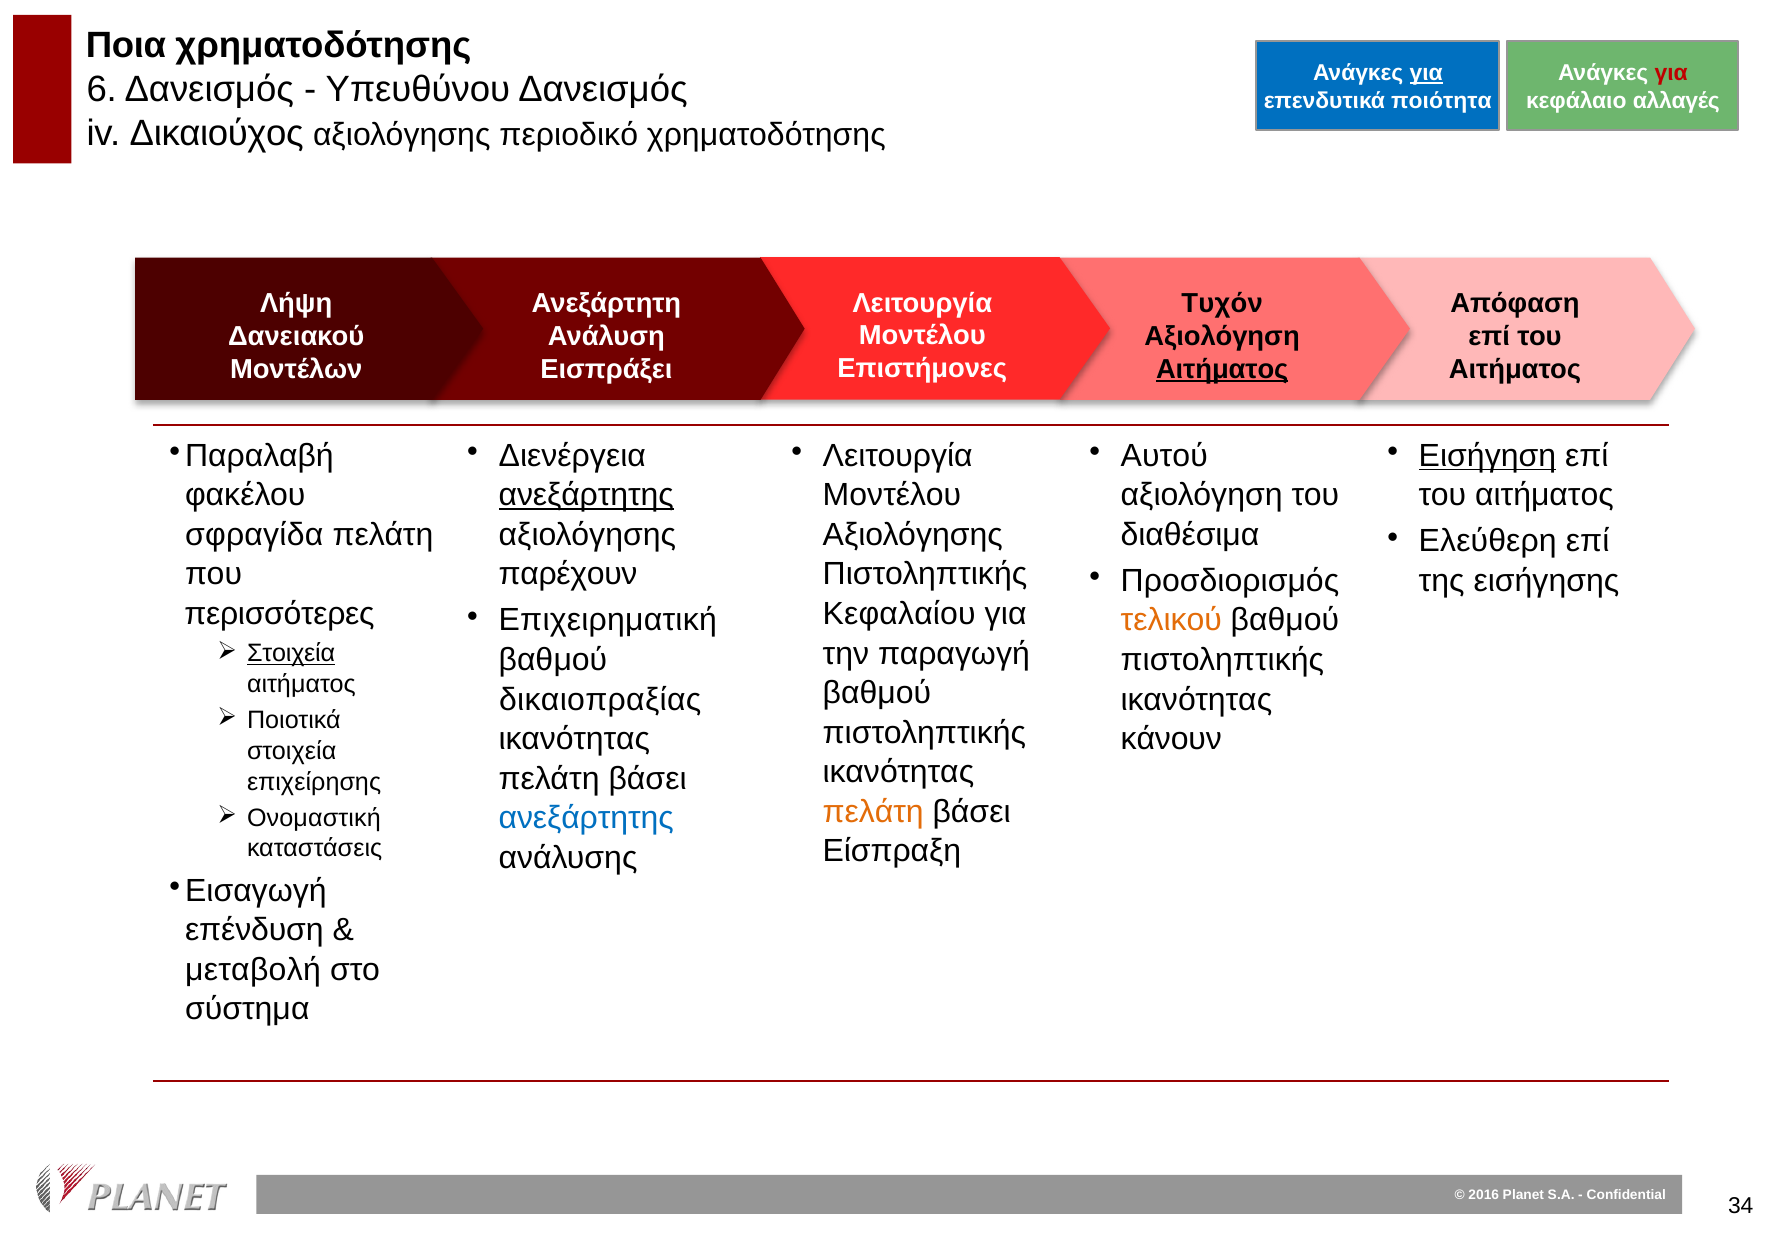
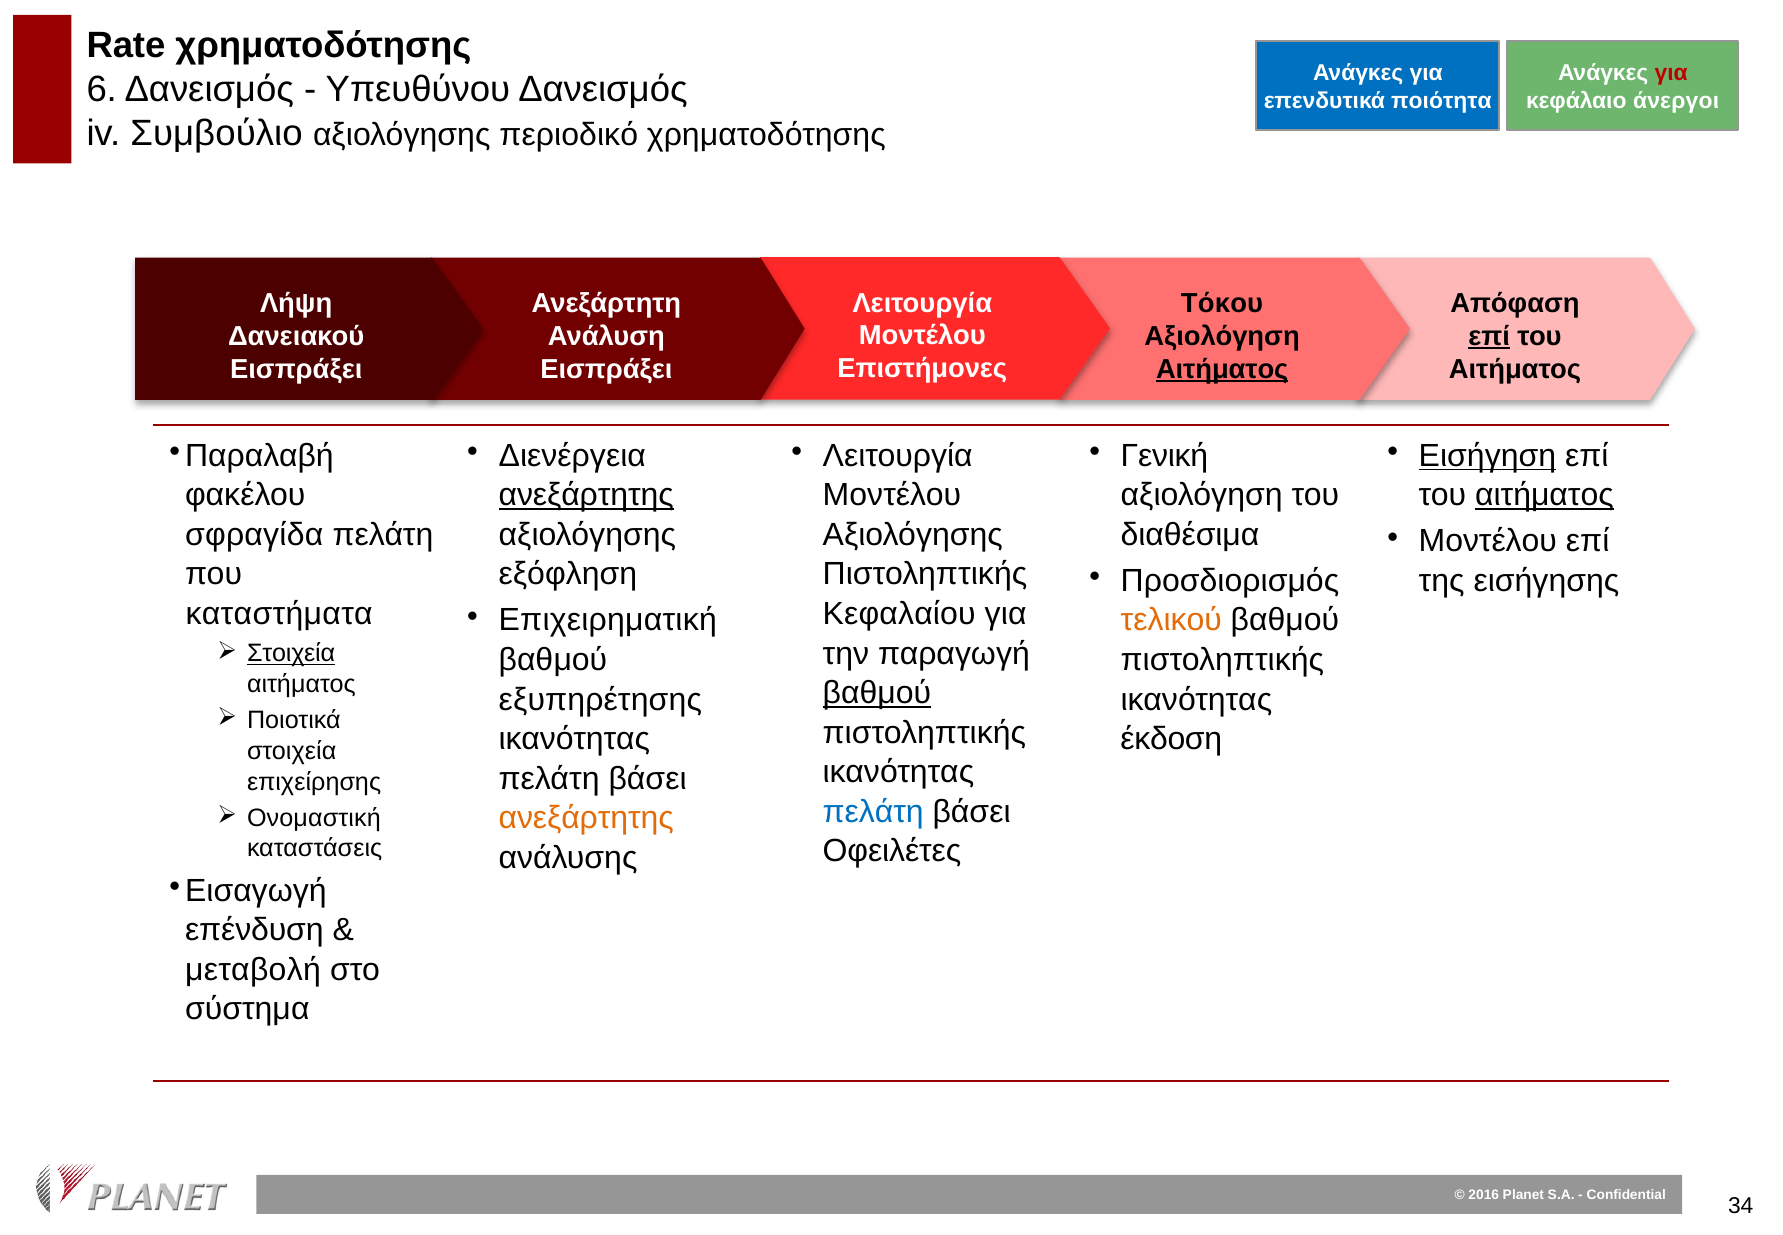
Ποια: Ποια -> Rate (126, 45)
για underline: present -> none (1426, 73)
αλλαγές: αλλαγές -> άνεργοι (1676, 101)
Δικαιούχος: Δικαιούχος -> Συμβούλιο (217, 133)
Τυχόν: Τυχόν -> Τόκου (1222, 303)
επί underline: none -> present (1489, 336)
Μοντέλων: Μοντέλων -> Εισπράξει (296, 369)
Αυτού: Αυτού -> Γενική (1164, 456)
αιτήματος underline: none -> present (1544, 495)
Ελεύθερη: Ελεύθερη -> Μοντέλου (1488, 541)
παρέχουν: παρέχουν -> εξόφληση (568, 574)
περισσότερες: περισσότερες -> καταστήματα (279, 614)
βαθμού underline: none -> present (877, 693)
δικαιοπραξίας: δικαιοπραξίας -> εξυπηρέτησης (600, 699)
κάνουν: κάνουν -> έκδοση (1171, 739)
πελάτη colour: orange -> blue (873, 811)
ανεξάρτητης colour: blue -> orange (586, 818)
Είσπραξη: Είσπραξη -> Οφειλέτες (892, 851)
